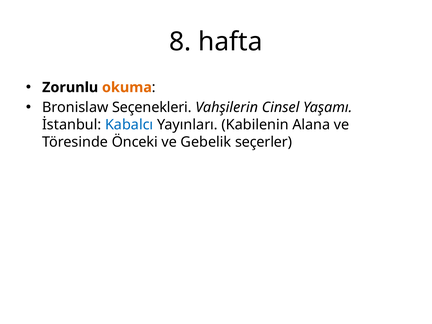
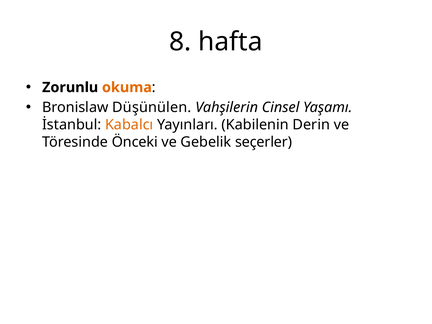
Seçenekleri: Seçenekleri -> Düşünülen (152, 108)
Kabalcı colour: blue -> orange (129, 125)
Alana: Alana -> Derin (311, 125)
